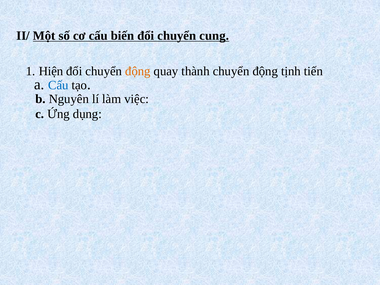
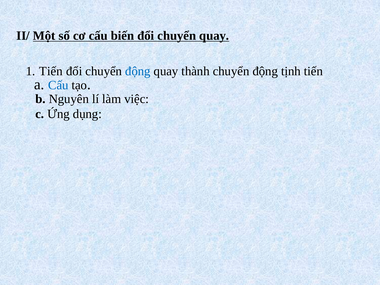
chuyển cung: cung -> quay (214, 36)
1 Hiện: Hiện -> Tiến (51, 71)
động colour: orange -> blue (138, 71)
